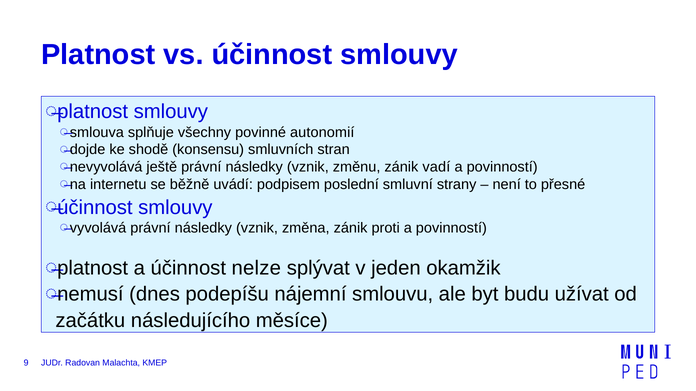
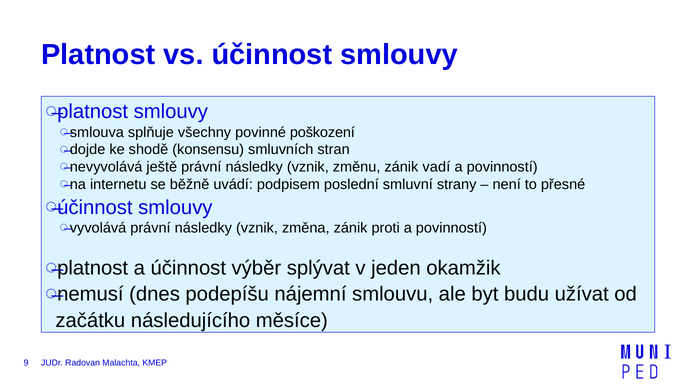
autonomií: autonomií -> poškození (322, 132)
nelze: nelze -> výběr (256, 269)
